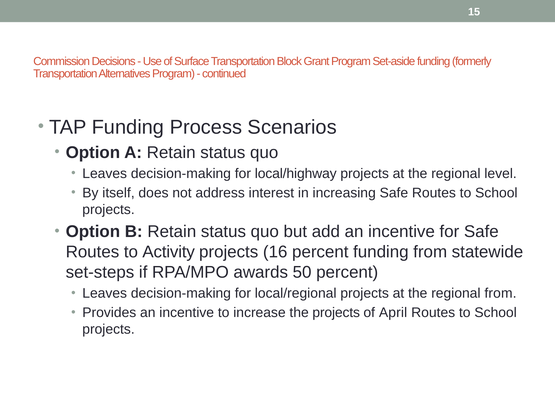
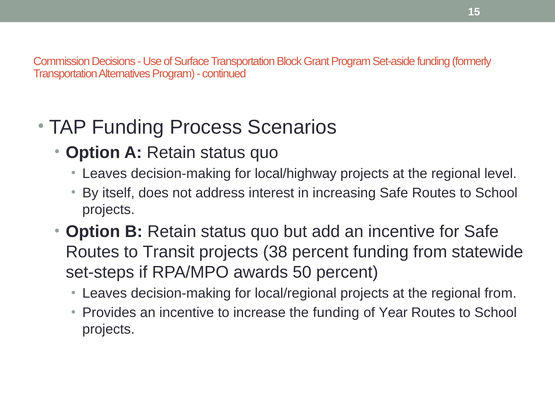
Activity: Activity -> Transit (169, 252)
16: 16 -> 38 (275, 252)
the projects: projects -> funding (336, 313)
April: April -> Year (393, 313)
